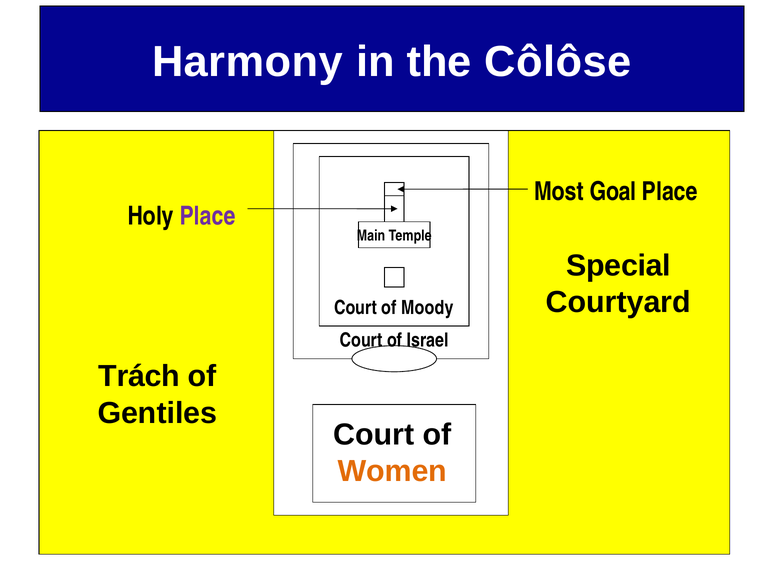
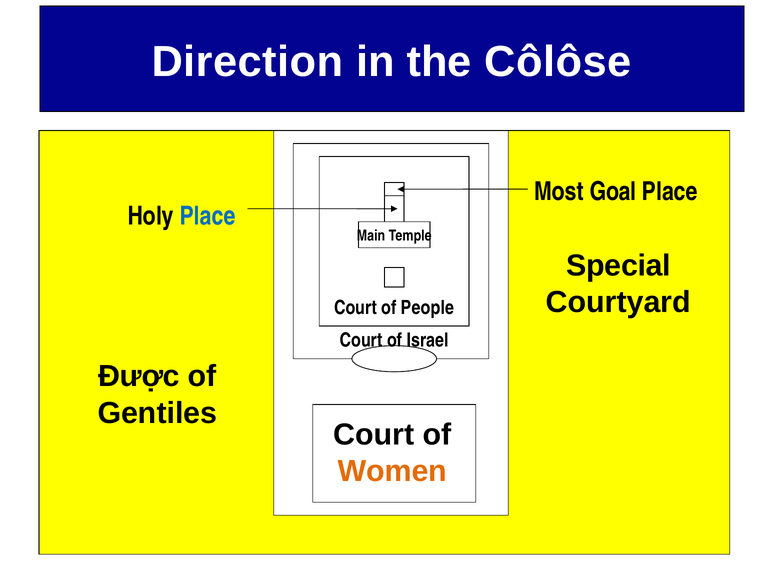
Harmony: Harmony -> Direction (247, 62)
Place colour: purple -> blue (208, 216)
Moody: Moody -> People (428, 307)
Trách: Trách -> Được (139, 376)
